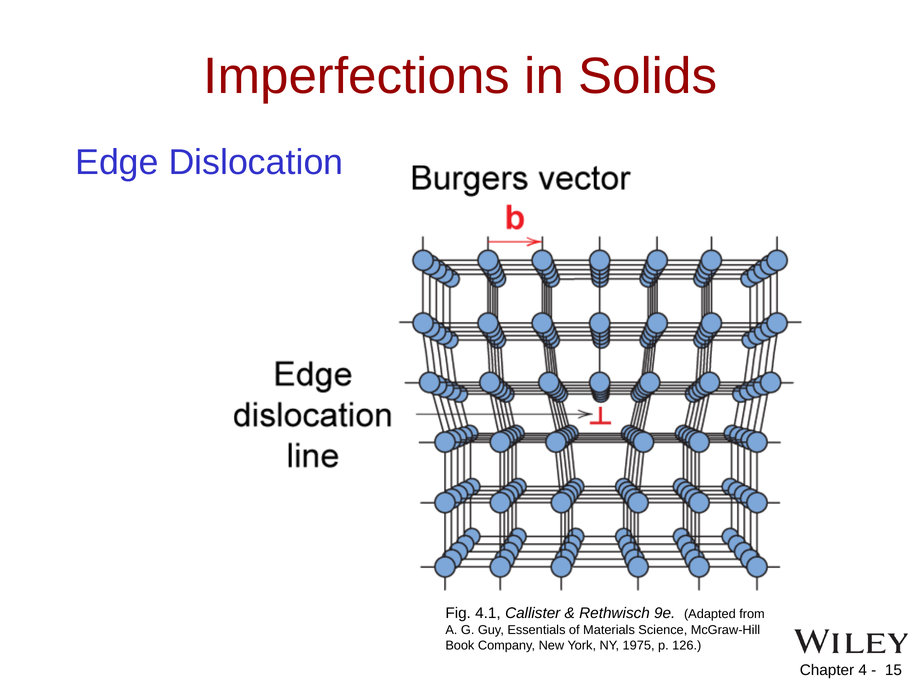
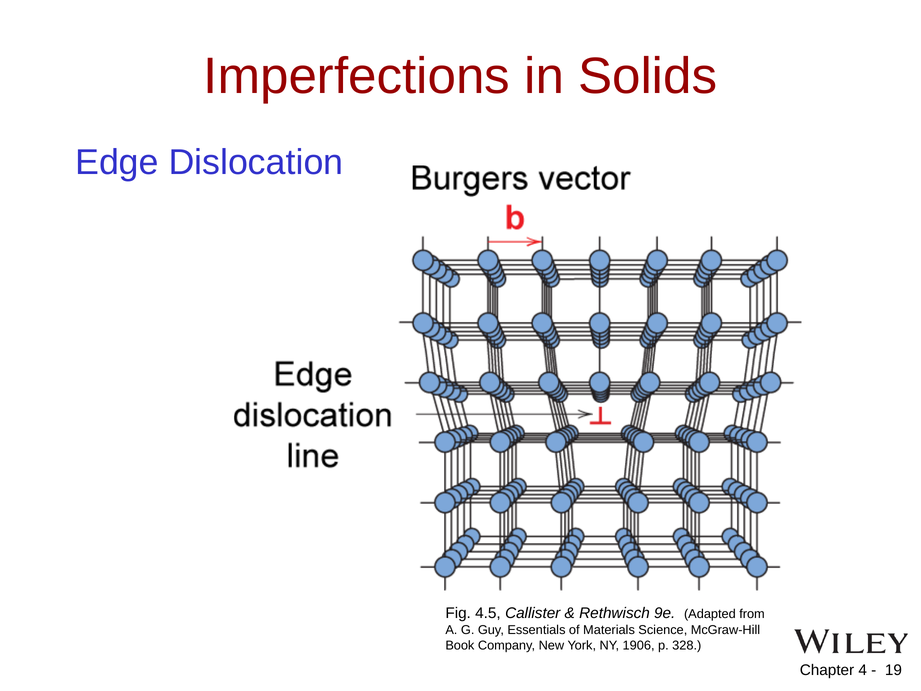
4.1: 4.1 -> 4.5 (488, 613)
1975: 1975 -> 1906 (639, 645)
126: 126 -> 328 (687, 645)
15: 15 -> 19 (893, 670)
